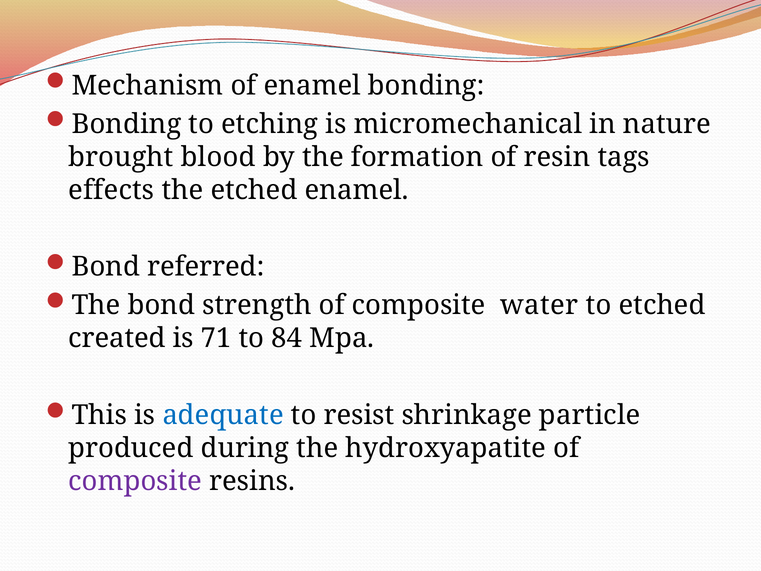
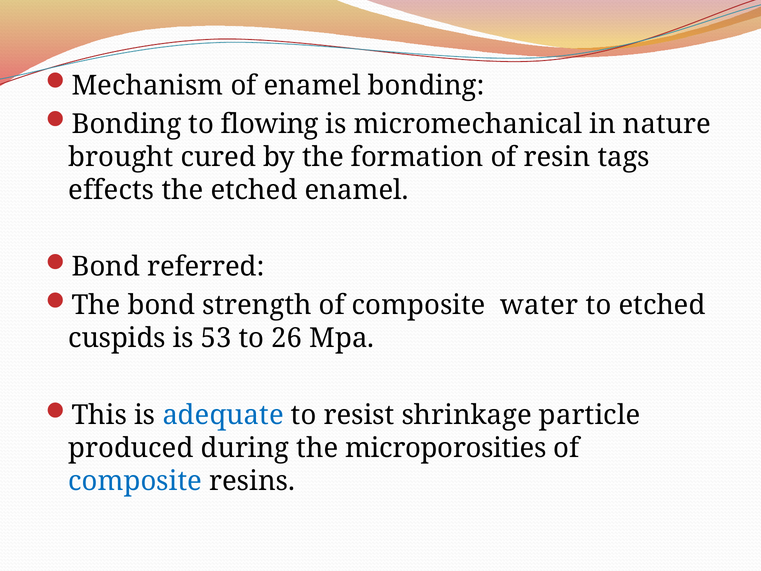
etching: etching -> flowing (270, 124)
blood: blood -> cured (218, 157)
created: created -> cuspids (117, 338)
71: 71 -> 53 (216, 338)
84: 84 -> 26 (287, 338)
hydroxyapatite: hydroxyapatite -> microporosities (446, 448)
composite colour: purple -> blue (135, 481)
